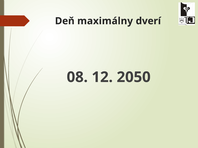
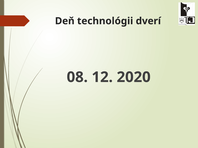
maximálny: maximálny -> technológii (105, 21)
2050: 2050 -> 2020 (134, 77)
